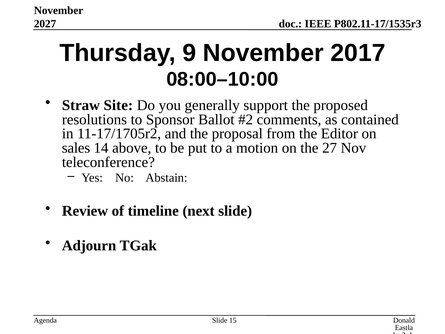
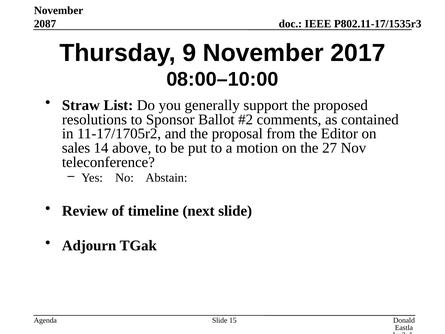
2027: 2027 -> 2087 (45, 24)
Site: Site -> List (118, 105)
